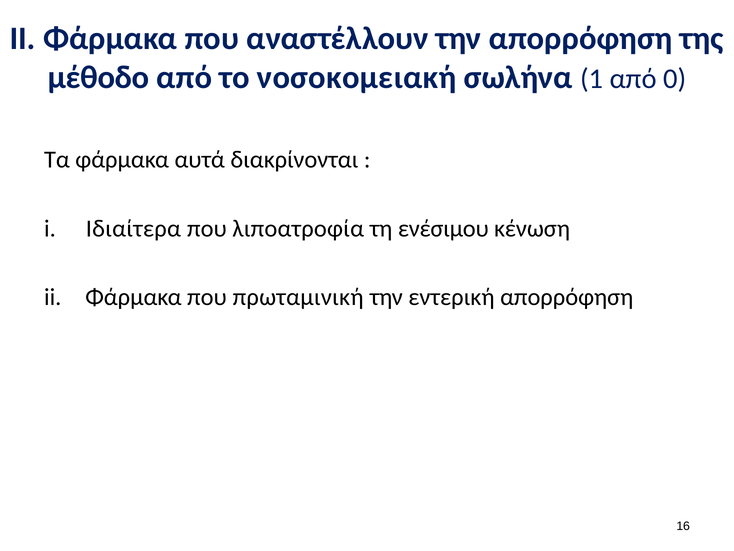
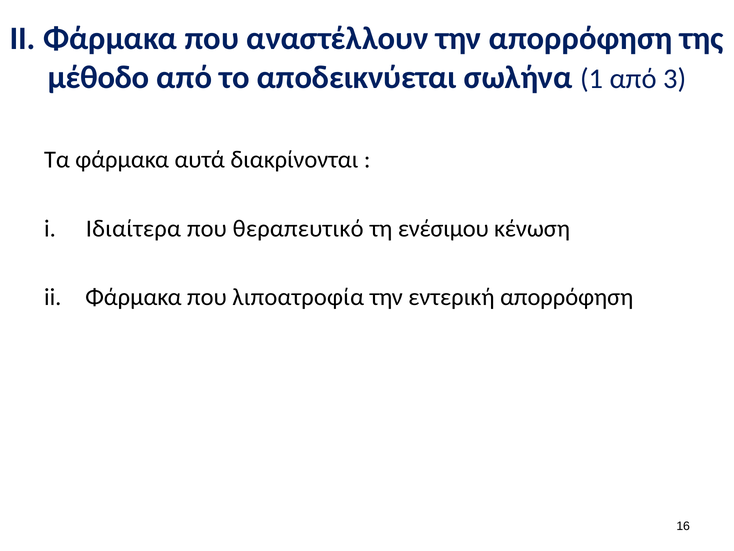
νοσοκομειακή: νοσοκομειακή -> αποδεικνύεται (357, 77)
0: 0 -> 3 (675, 79)
λιποατροφία: λιποατροφία -> θεραπευτικό (298, 228)
πρωταμινική: πρωταμινική -> λιποατροφία (298, 297)
